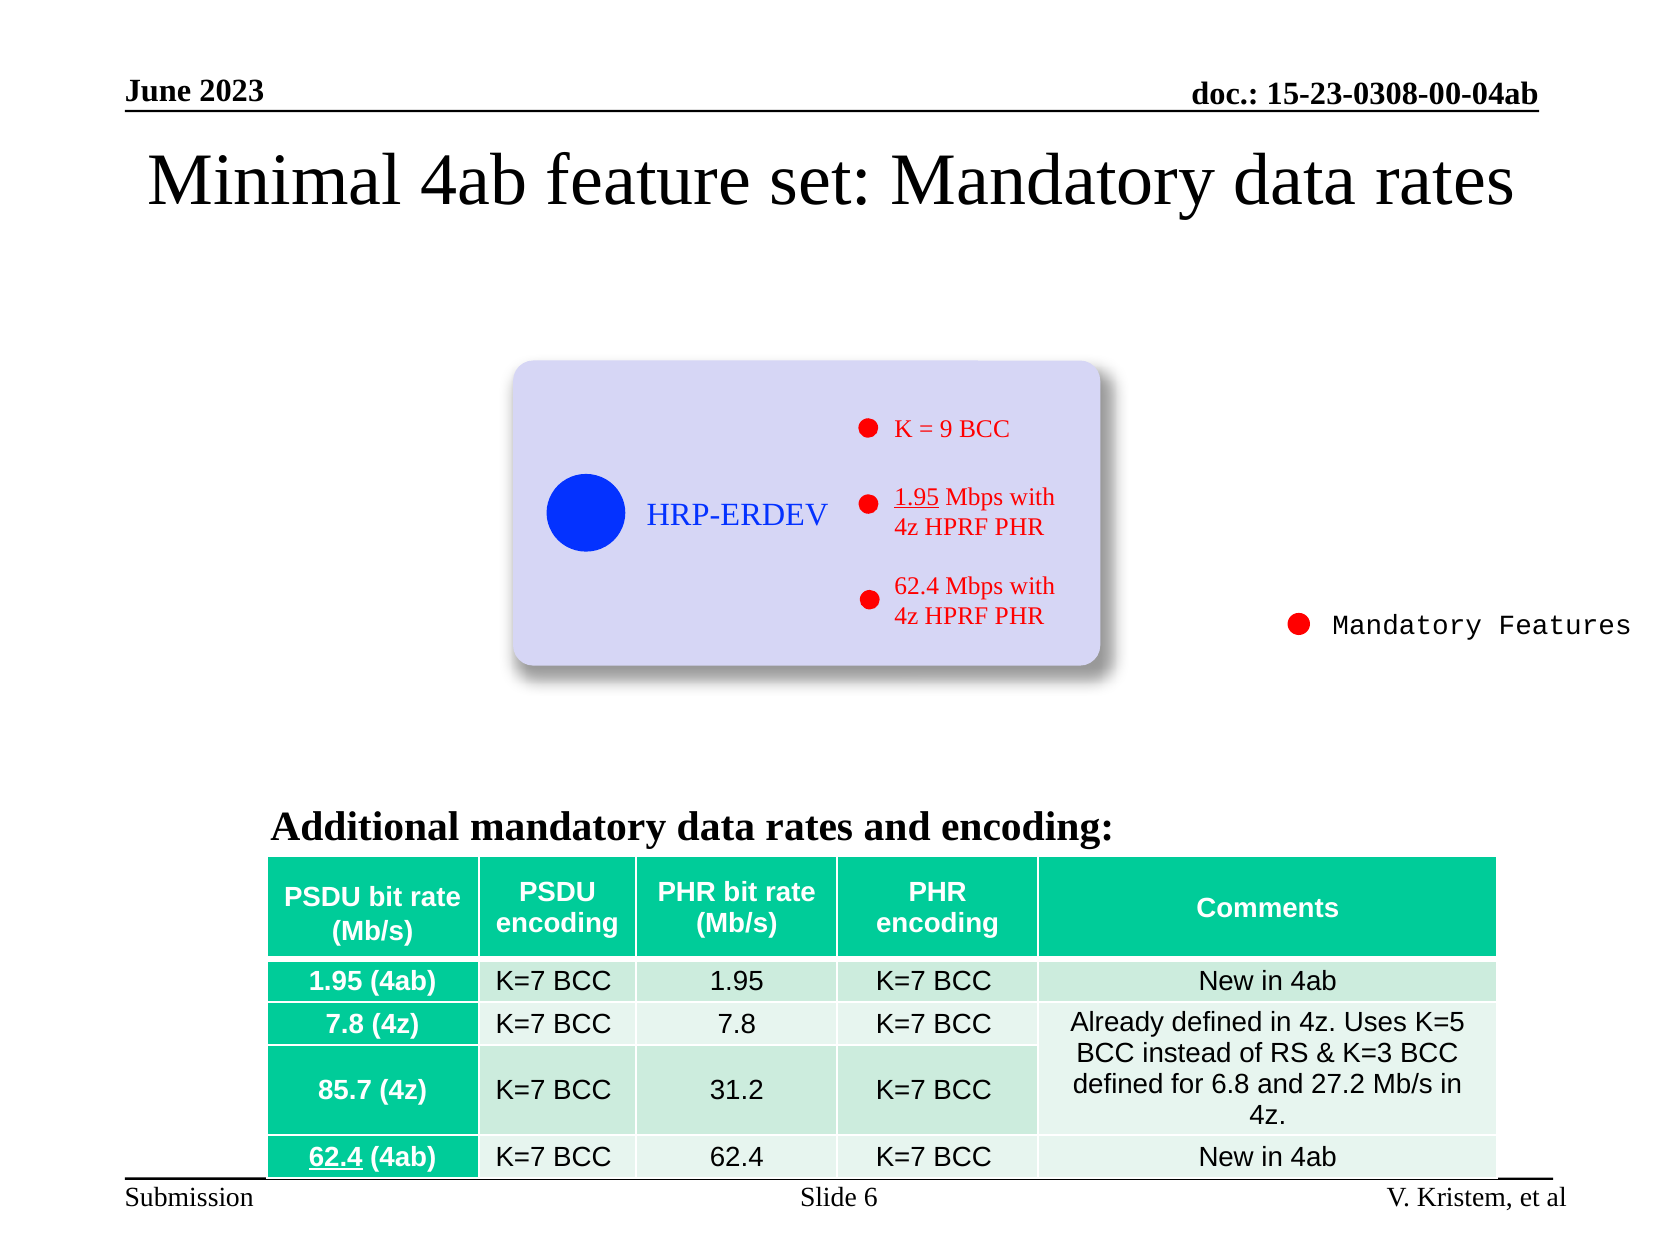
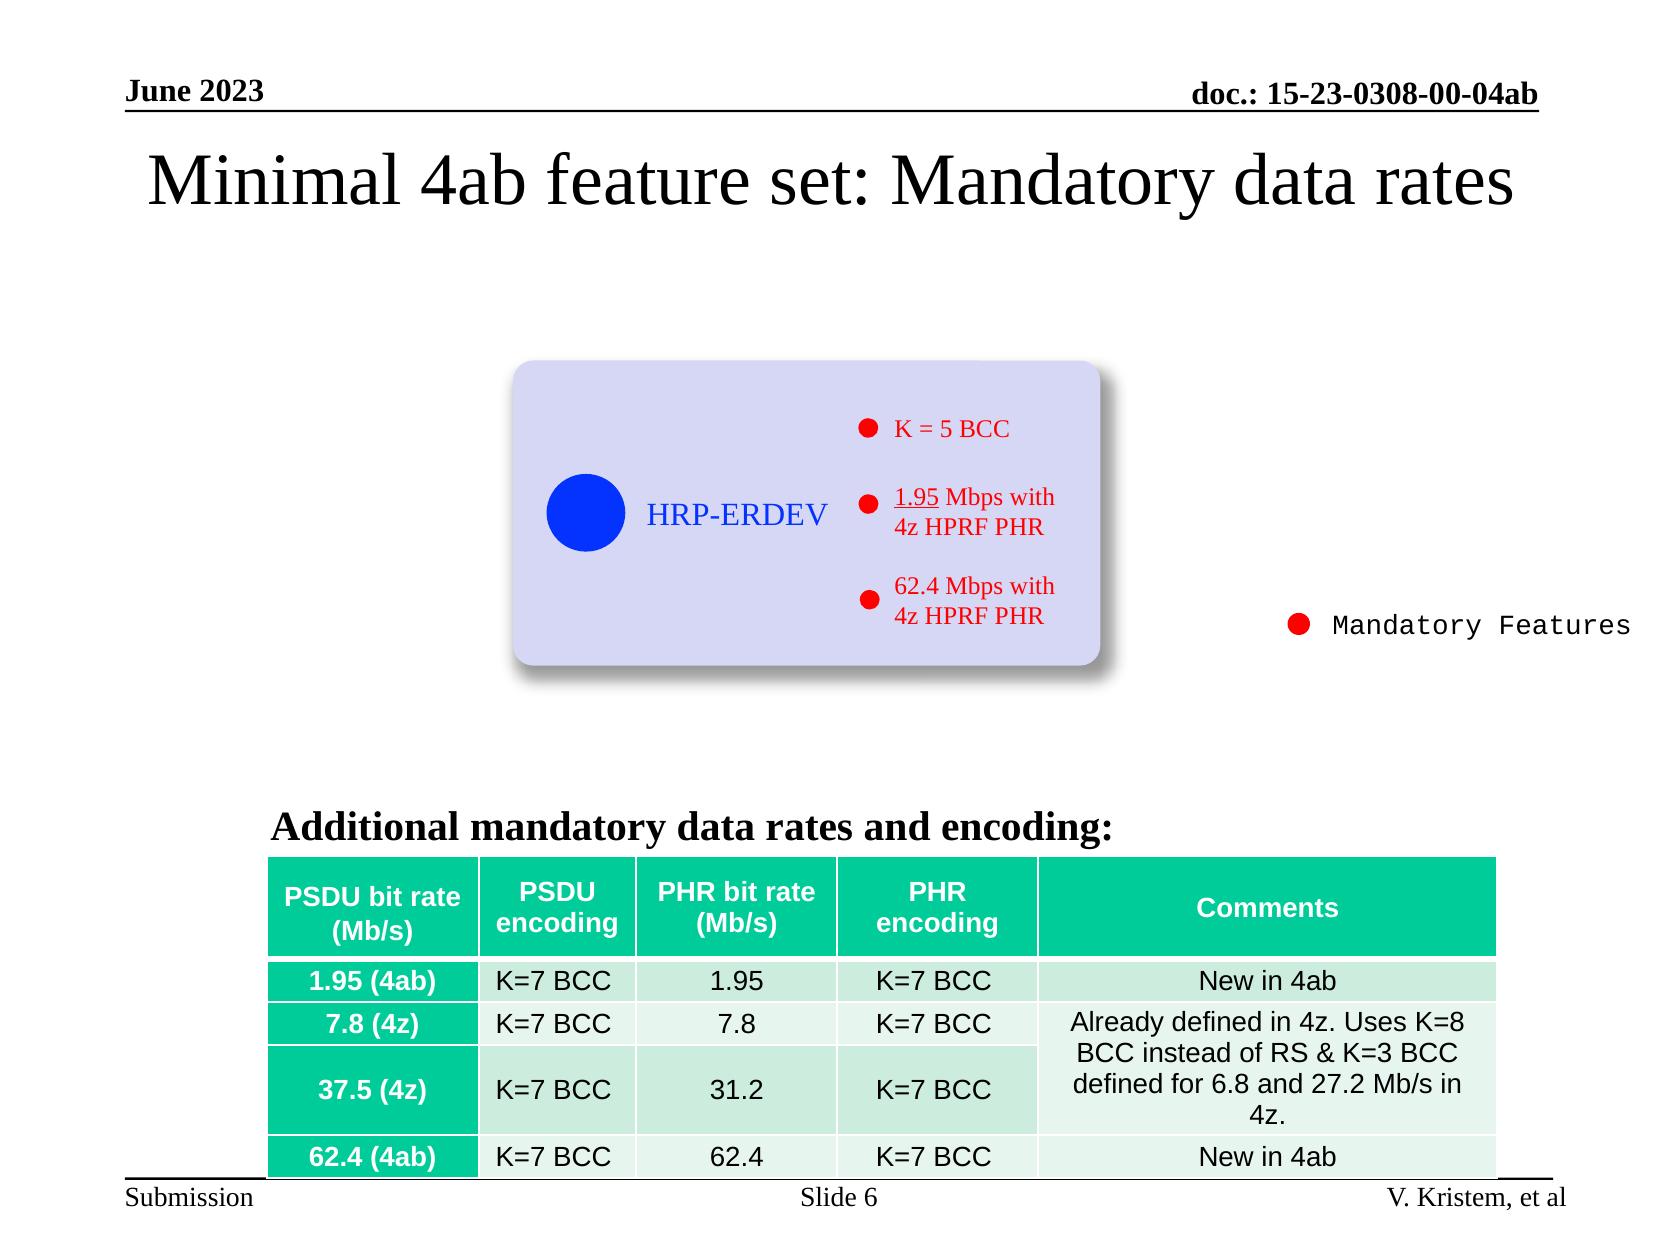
9: 9 -> 5 (946, 429)
K=5: K=5 -> K=8 (1440, 1023)
85.7: 85.7 -> 37.5 (345, 1091)
62.4 underline: present -> none (336, 1157)
